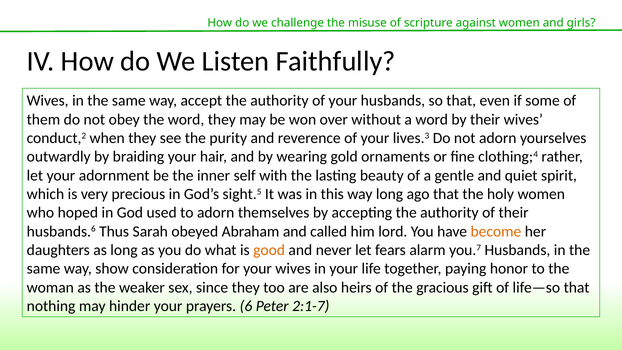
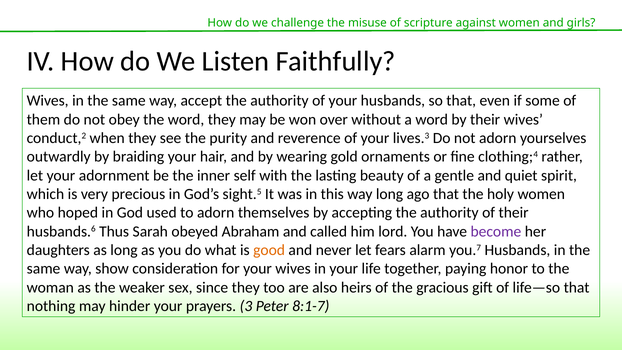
become colour: orange -> purple (496, 231)
6: 6 -> 3 (246, 306)
2:1-7: 2:1-7 -> 8:1-7 (311, 306)
